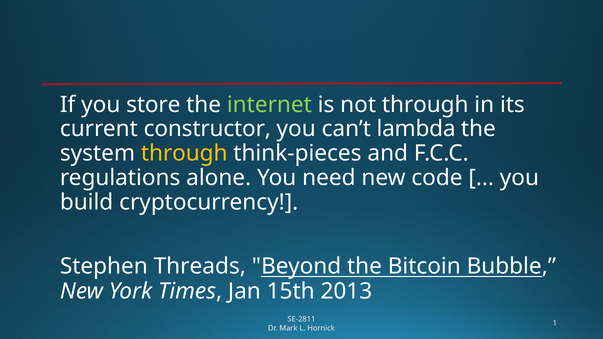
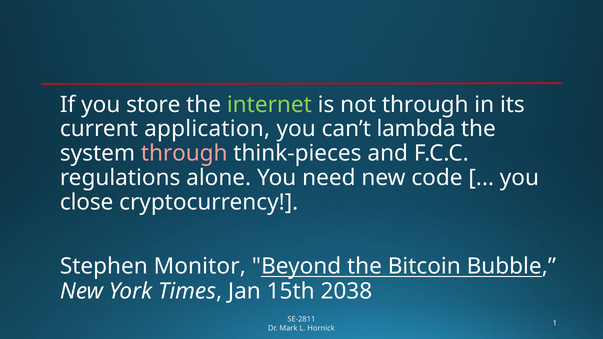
constructor: constructor -> application (207, 129)
through colour: yellow -> pink (184, 153)
build: build -> close (87, 202)
Threads: Threads -> Monitor (200, 266)
2013: 2013 -> 2038 (346, 291)
